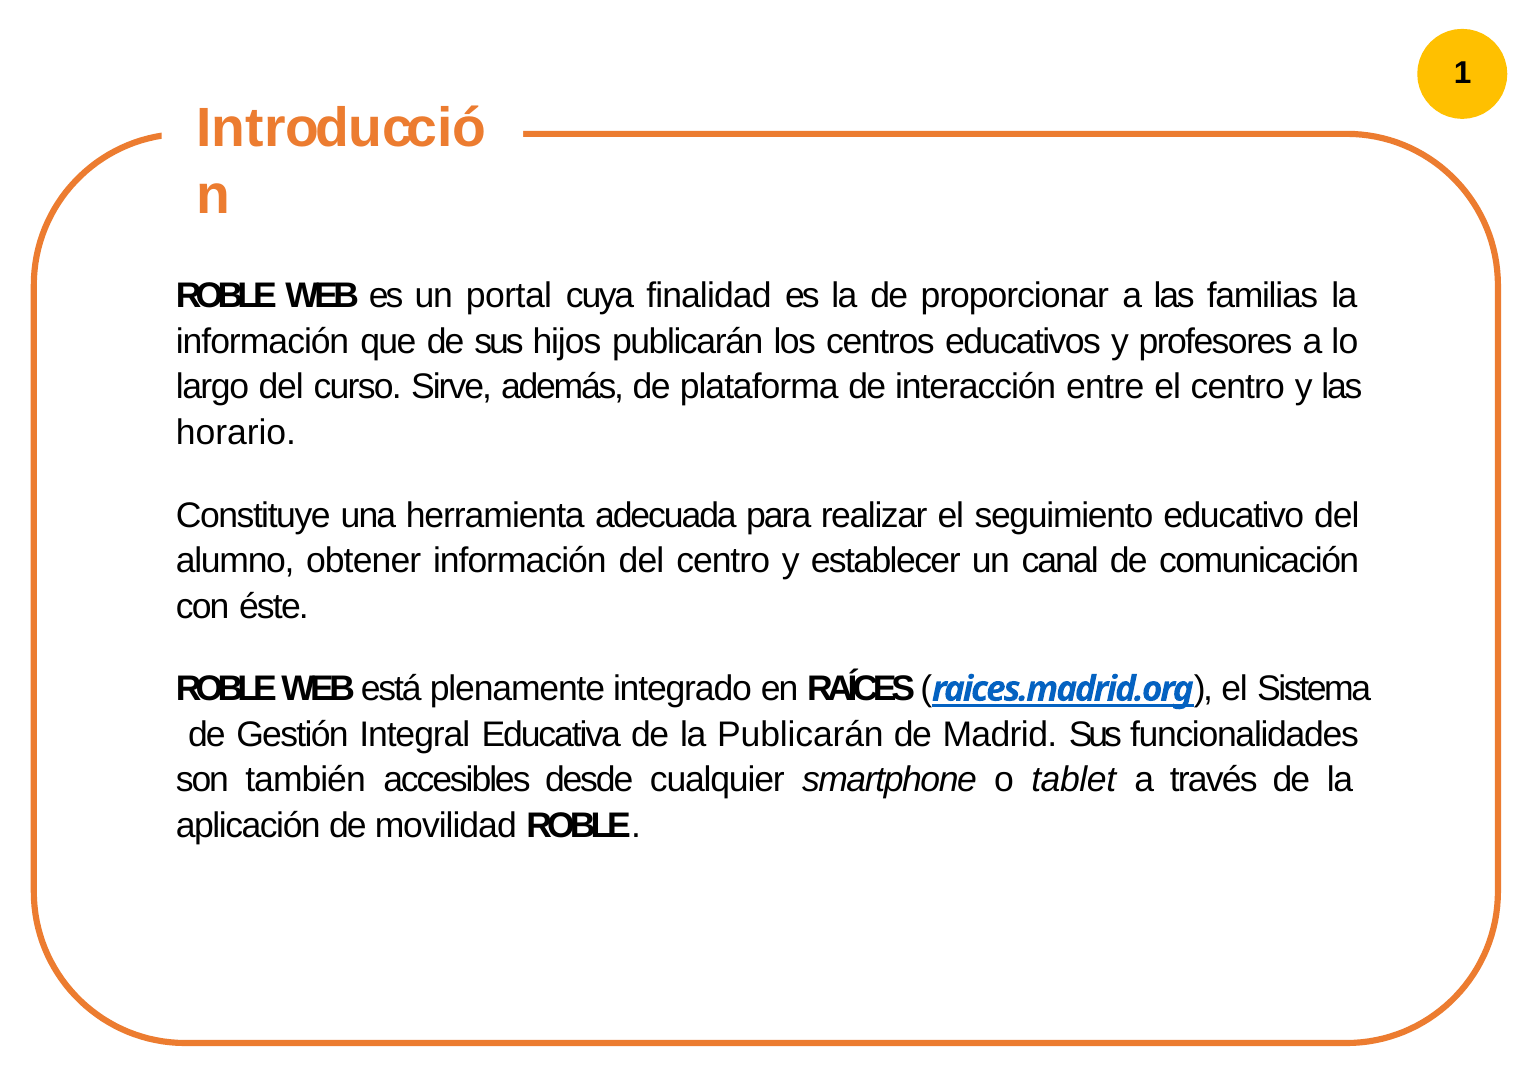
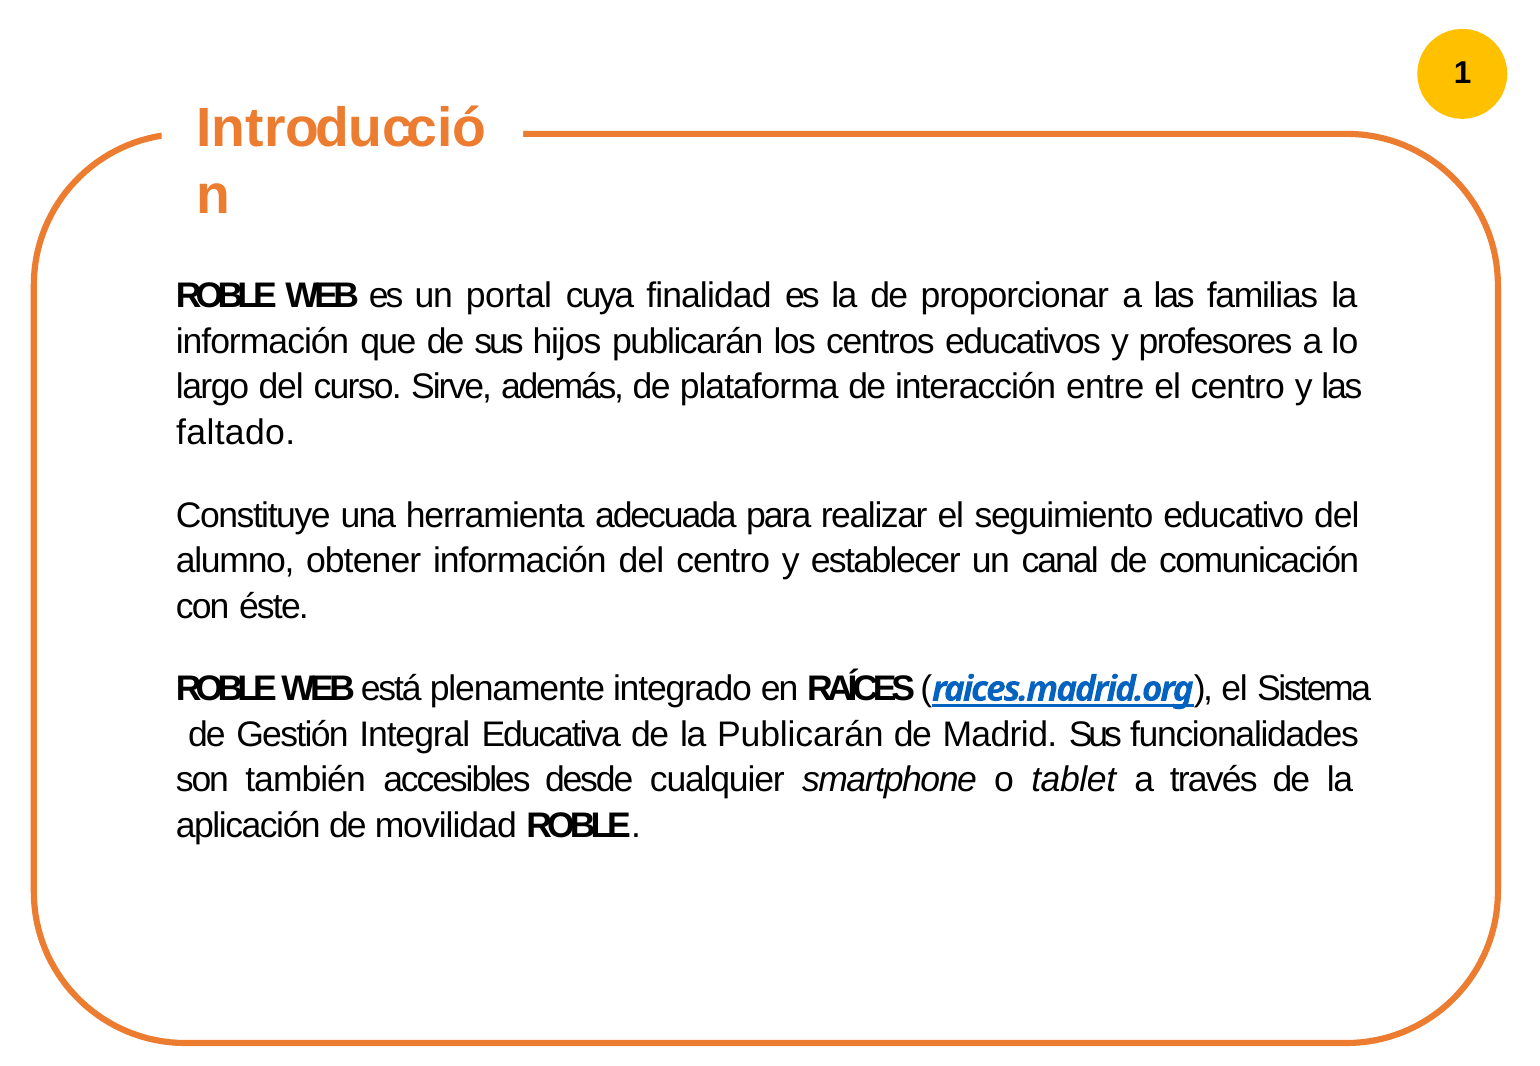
horario: horario -> faltado (236, 433)
